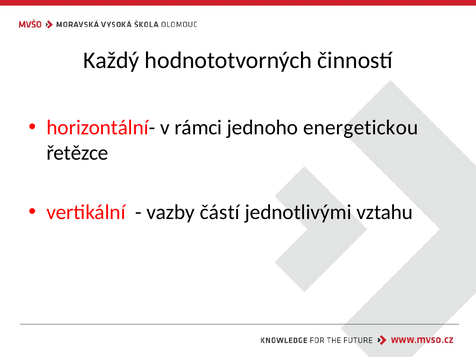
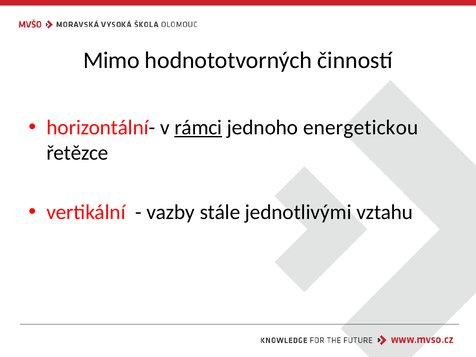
Každý: Každý -> Mimo (111, 60)
rámci underline: none -> present (198, 128)
částí: částí -> stále (220, 212)
